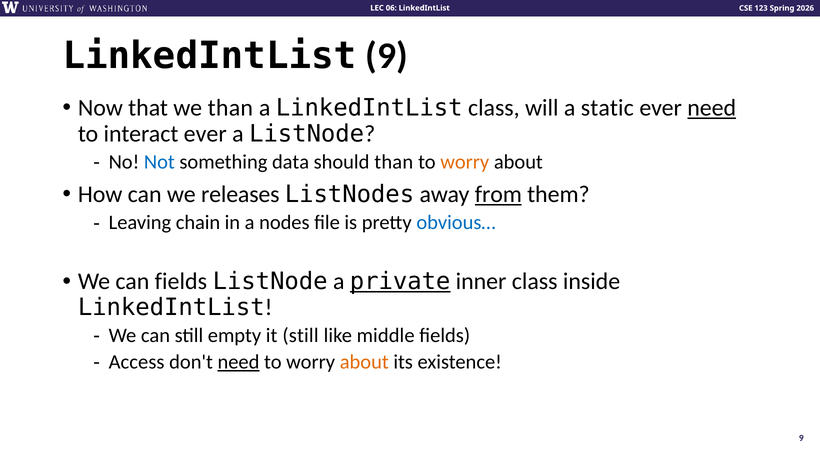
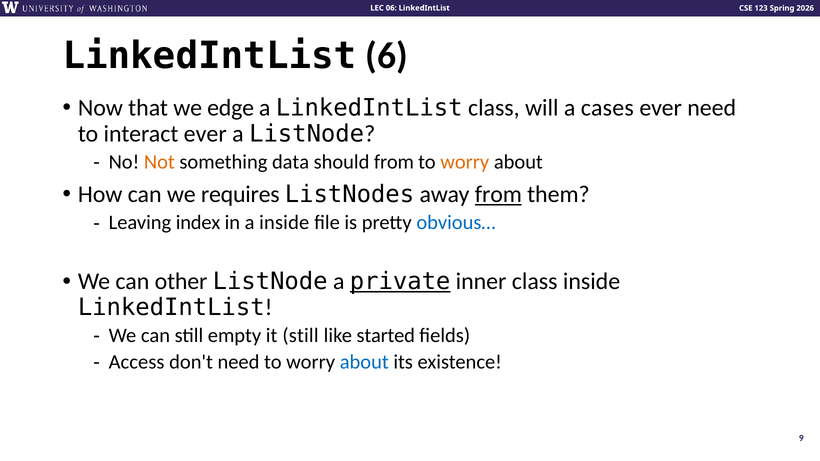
9: 9 -> 6 (387, 56)
we than: than -> edge (231, 108)
static: static -> cases (607, 108)
need underline: present -> none (712, 108)
Not colour: blue -> orange (159, 162)
should than: than -> from (394, 162)
releases: releases -> requires (240, 195)
chain: chain -> index (198, 223)
a nodes: nodes -> inside (284, 223)
can fields: fields -> other (181, 282)
middle: middle -> started (386, 336)
need underline: present -> none (238, 362)
about colour: orange -> blue (364, 362)
